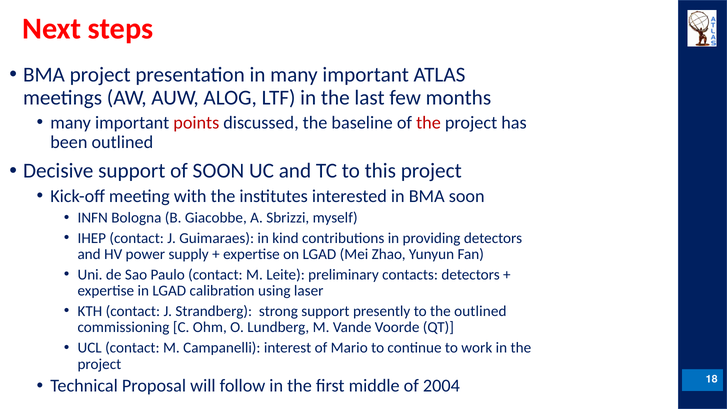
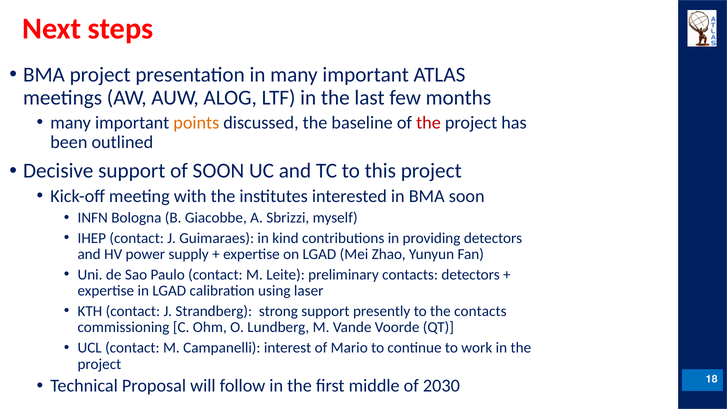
points colour: red -> orange (196, 123)
the outlined: outlined -> contacts (480, 311)
2004: 2004 -> 2030 (441, 386)
